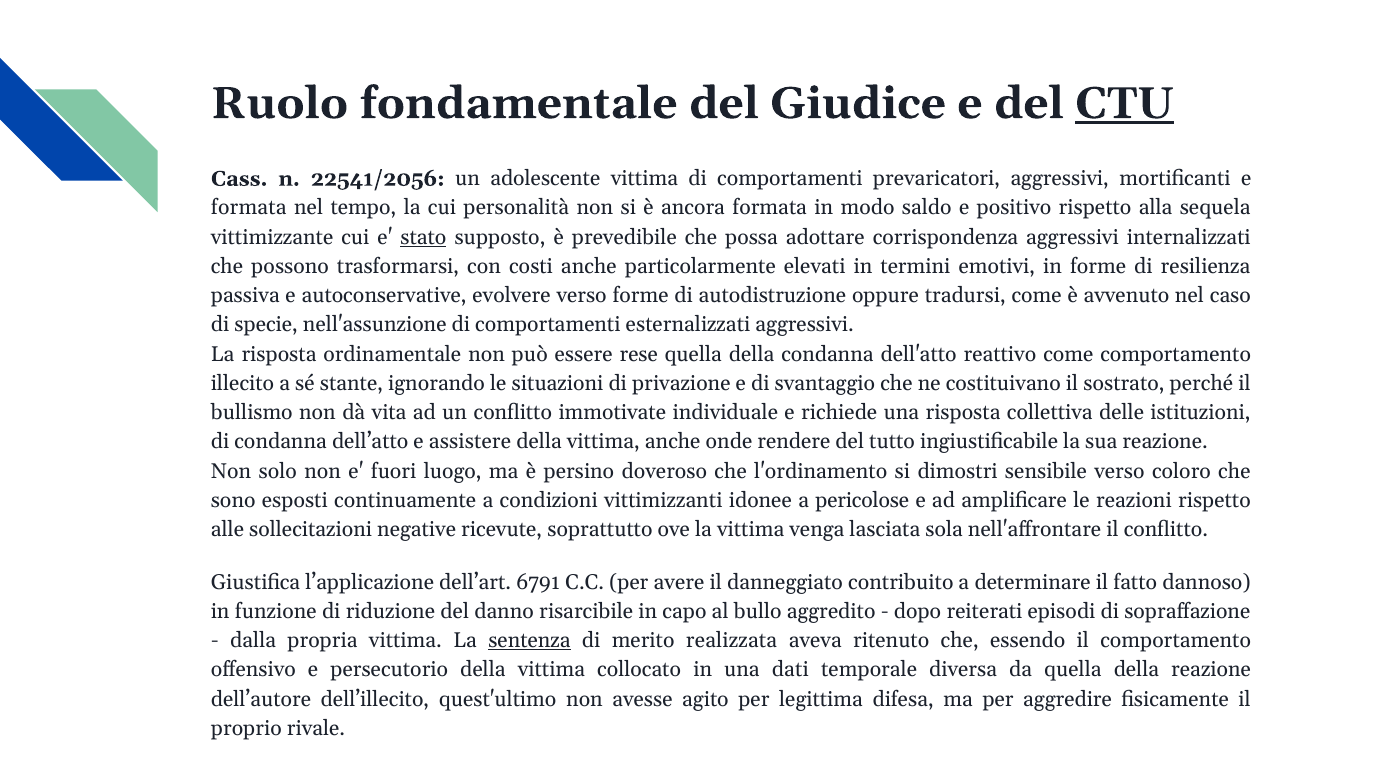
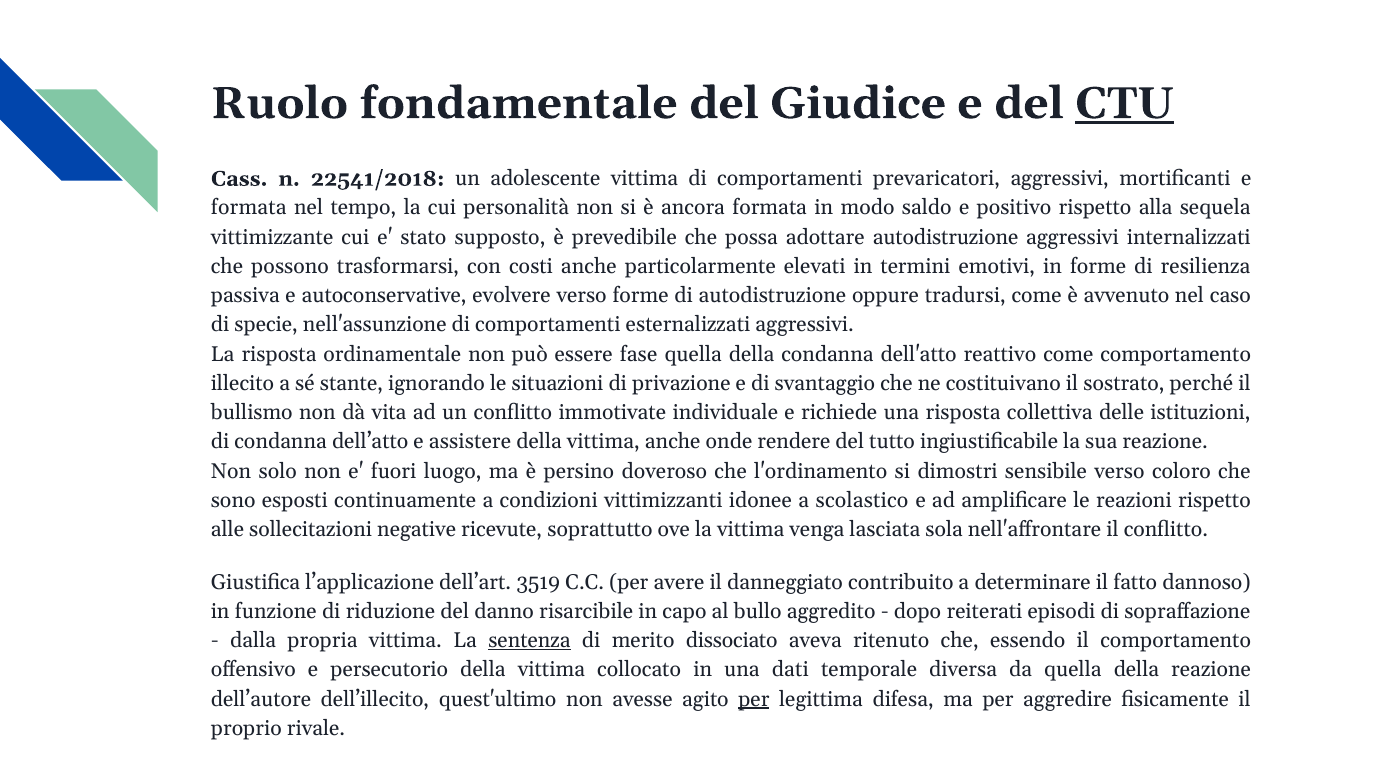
22541/2056: 22541/2056 -> 22541/2018 (378, 179)
stato underline: present -> none (423, 237)
adottare corrispondenza: corrispondenza -> autodistruzione (946, 237)
rese: rese -> fase (639, 354)
pericolose: pericolose -> scolastico (862, 501)
6791: 6791 -> 3519 (538, 582)
realizzata: realizzata -> dissociato (732, 641)
per underline: none -> present (754, 699)
